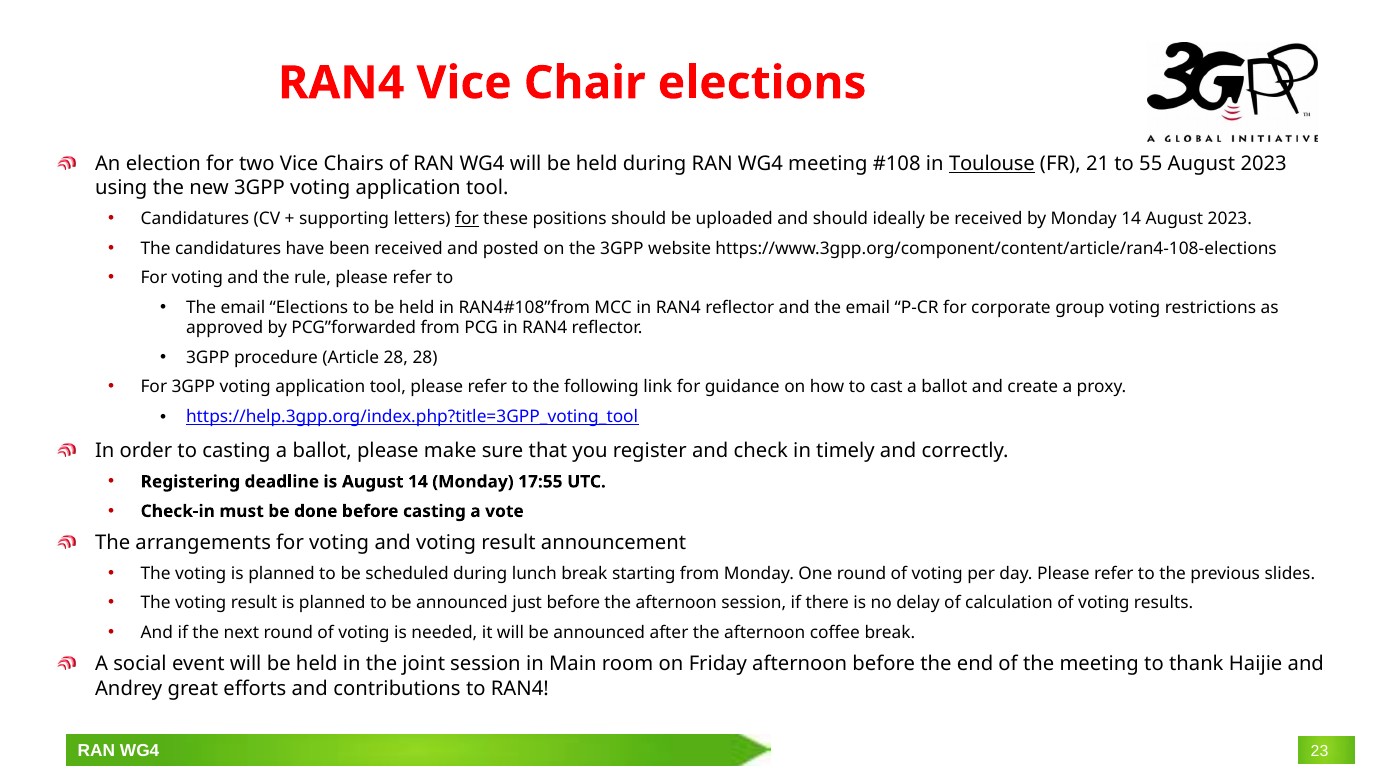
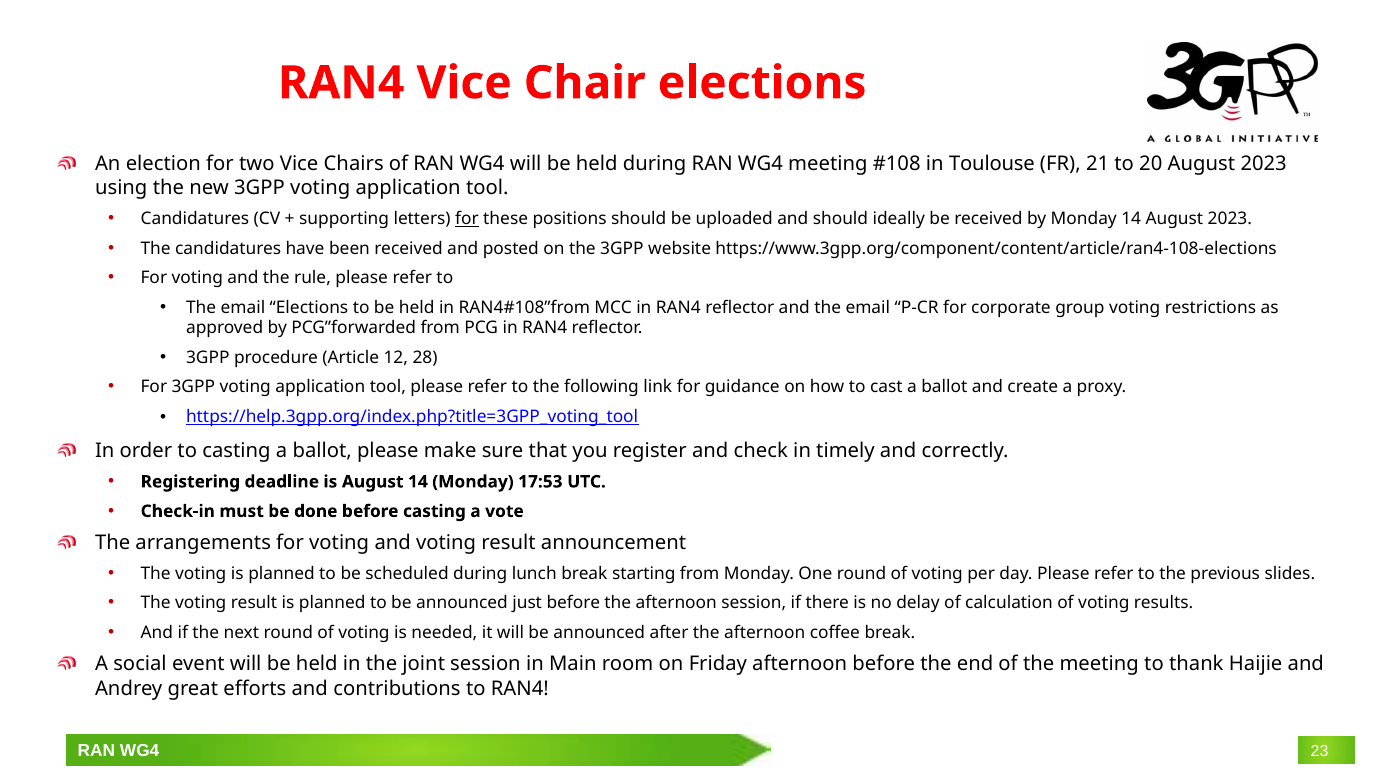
Toulouse underline: present -> none (992, 164)
55: 55 -> 20 (1151, 164)
Article 28: 28 -> 12 (396, 358)
17:55: 17:55 -> 17:53 (540, 482)
